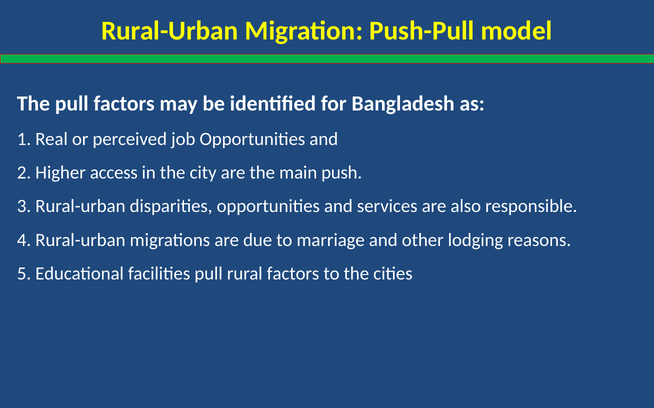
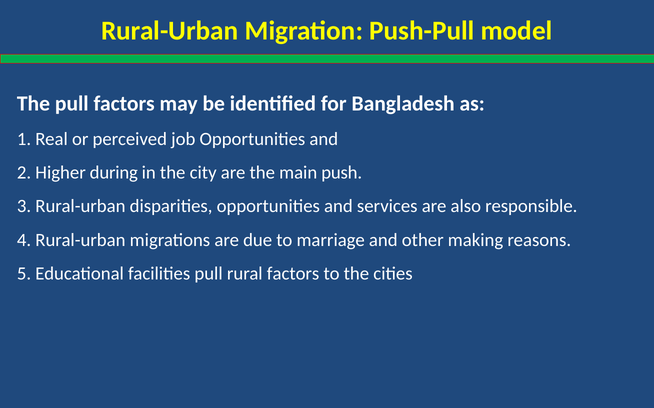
access: access -> during (114, 173)
lodging: lodging -> making (476, 240)
